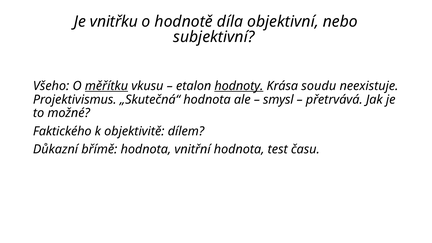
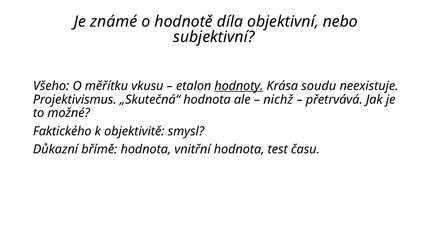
vnitřku: vnitřku -> známé (114, 22)
měřítku underline: present -> none (106, 86)
smysl: smysl -> nichž (278, 100)
dílem: dílem -> smysl (186, 131)
